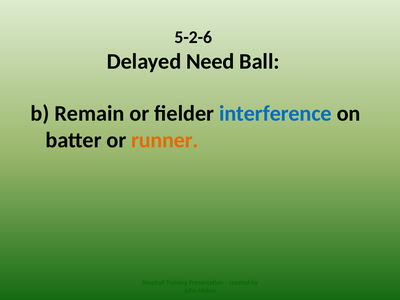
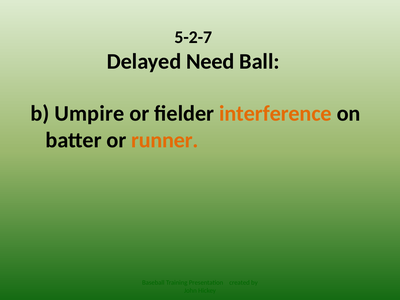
5-2-6: 5-2-6 -> 5-2-7 (193, 37)
Remain: Remain -> Umpire (89, 114)
interference colour: blue -> orange (275, 114)
